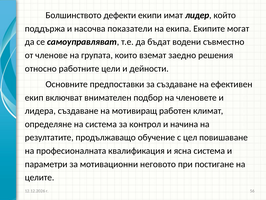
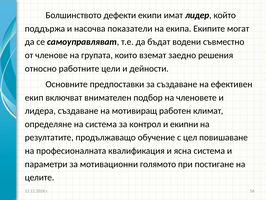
начина: начина -> екипни (184, 124)
неговото: неговото -> голямото (158, 164)
